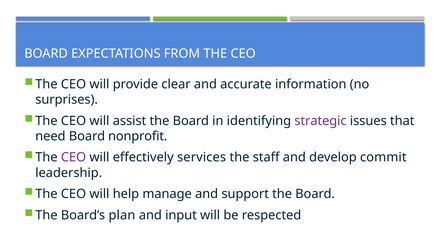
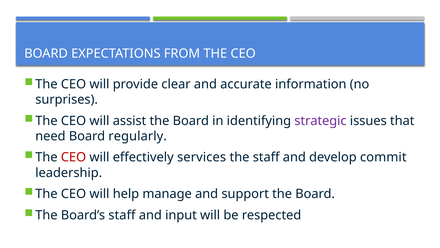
nonprofit: nonprofit -> regularly (138, 136)
CEO colour: purple -> red (74, 157)
Board’s plan: plan -> staff (122, 215)
